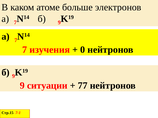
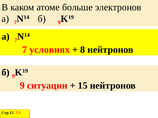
изучения: изучения -> условиях (50, 50)
0: 0 -> 8 (83, 50)
77: 77 -> 15 (83, 86)
